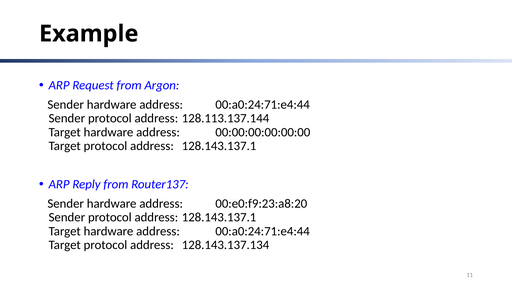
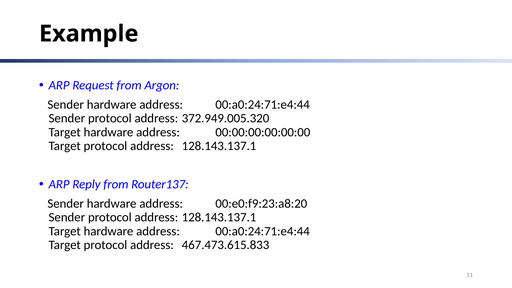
128.113.137.144: 128.113.137.144 -> 372.949.005.320 (226, 118)
128.143.137.134: 128.143.137.134 -> 467.473.615.833 (226, 245)
